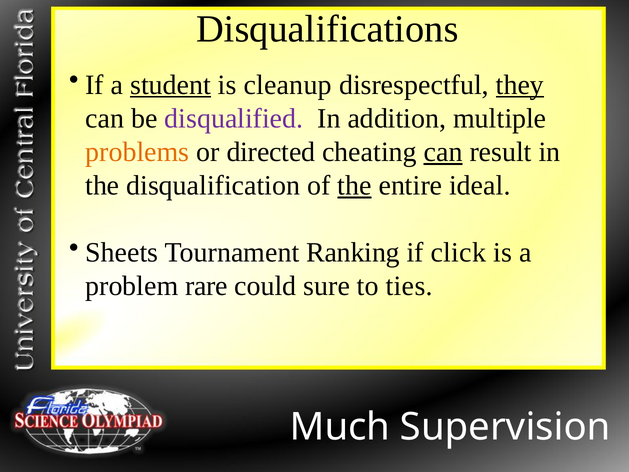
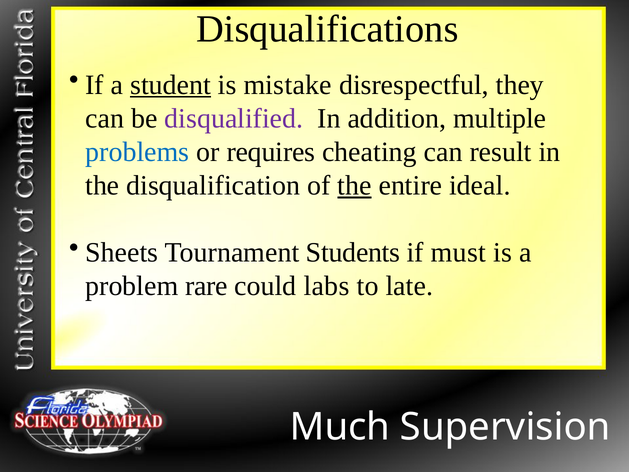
cleanup: cleanup -> mistake (288, 85)
they underline: present -> none (520, 85)
problems colour: orange -> blue (137, 152)
directed: directed -> requires (271, 152)
can underline: present -> none (443, 152)
Ranking: Ranking -> Students (353, 253)
click: click -> must (458, 253)
sure: sure -> labs (327, 286)
ties: ties -> late (409, 286)
